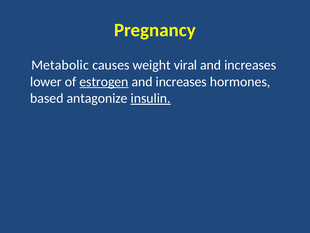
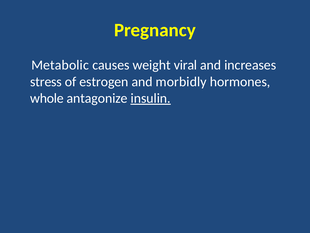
lower: lower -> stress (46, 82)
estrogen underline: present -> none (104, 82)
increases: increases -> morbidly (181, 82)
based: based -> whole (47, 98)
